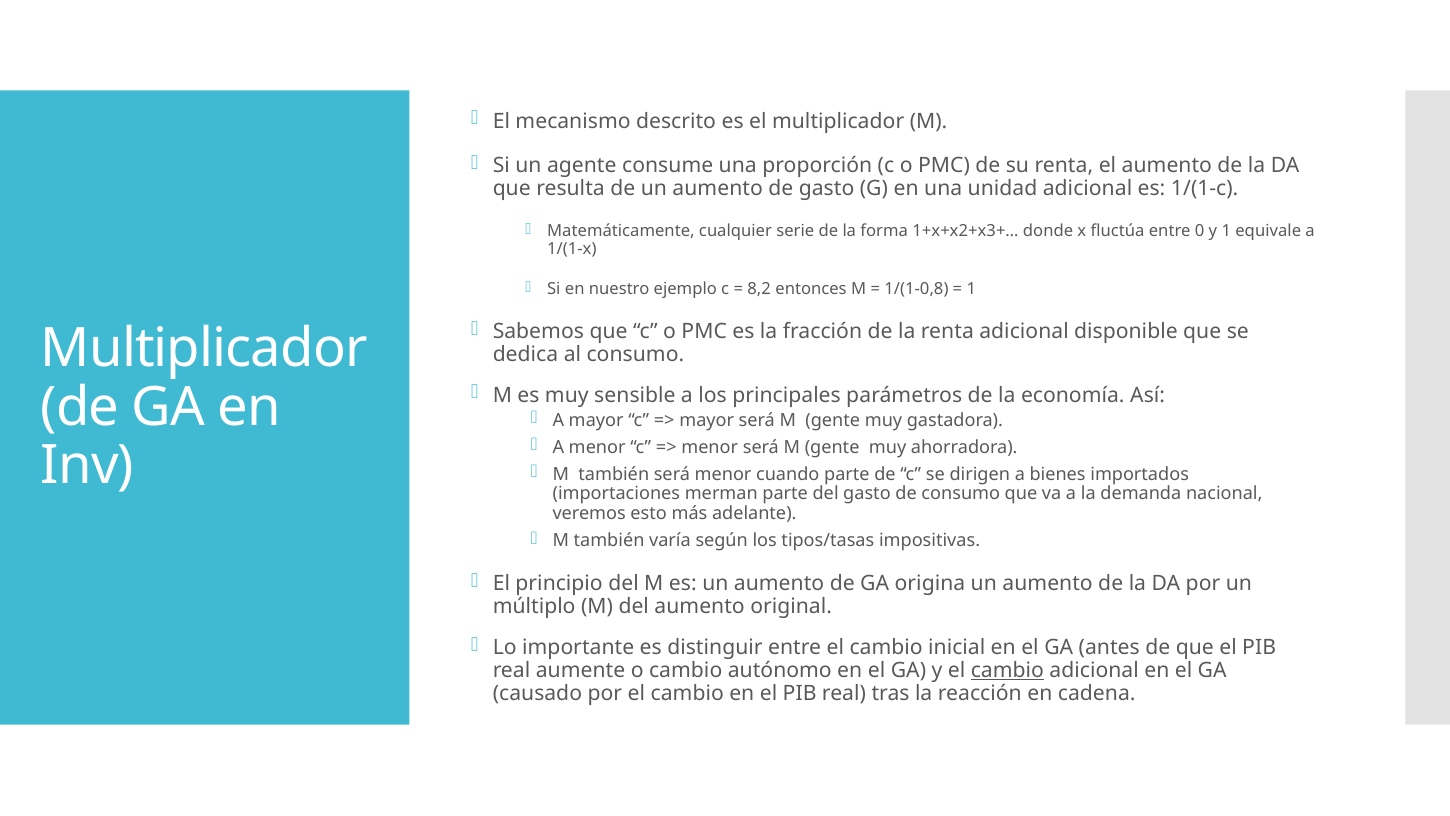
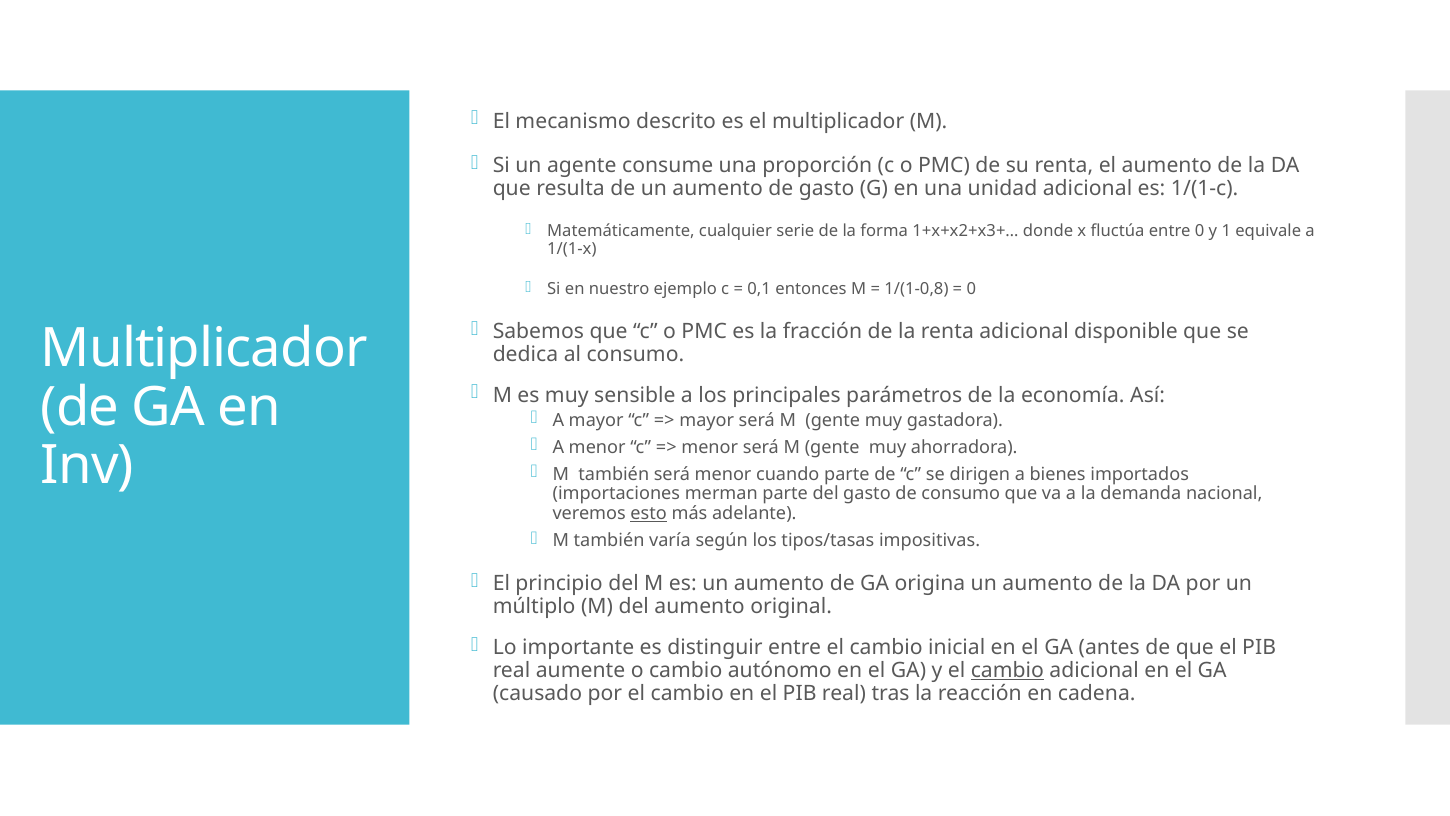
8,2: 8,2 -> 0,1 (759, 289)
1: 1 -> 0 (971, 289)
esto underline: none -> present (649, 513)
